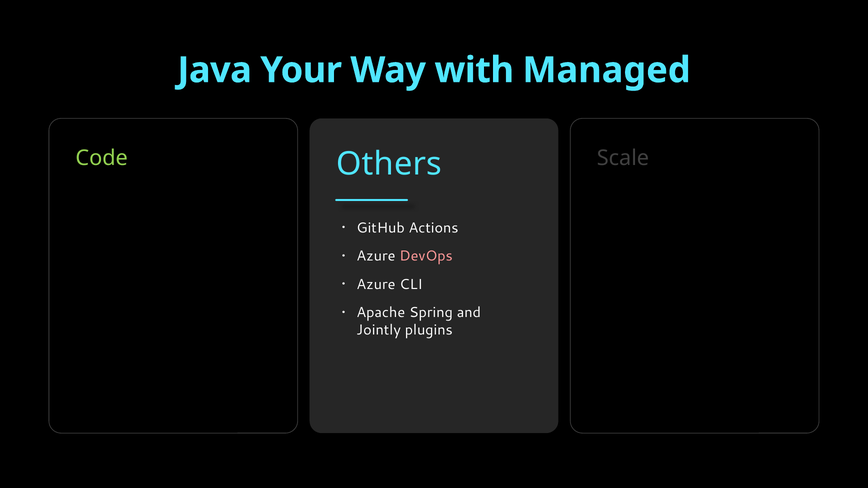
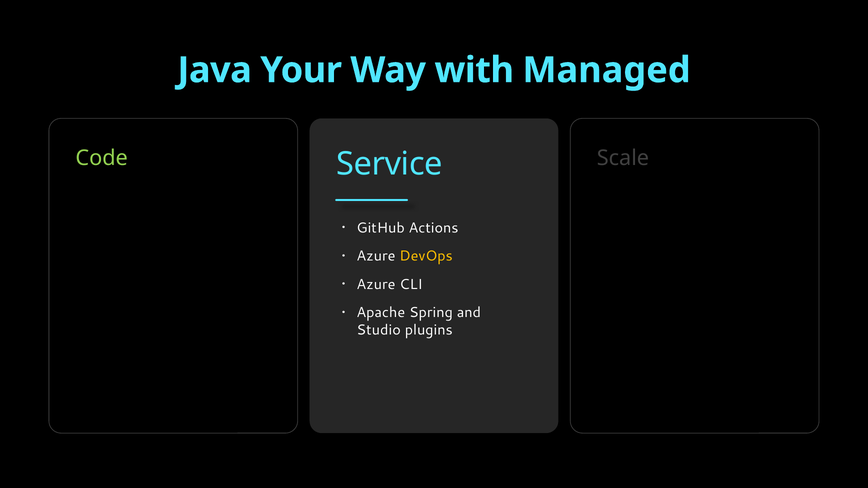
Others: Others -> Service (389, 164)
DevOps colour: pink -> yellow (426, 256)
Jointly: Jointly -> Studio (379, 330)
